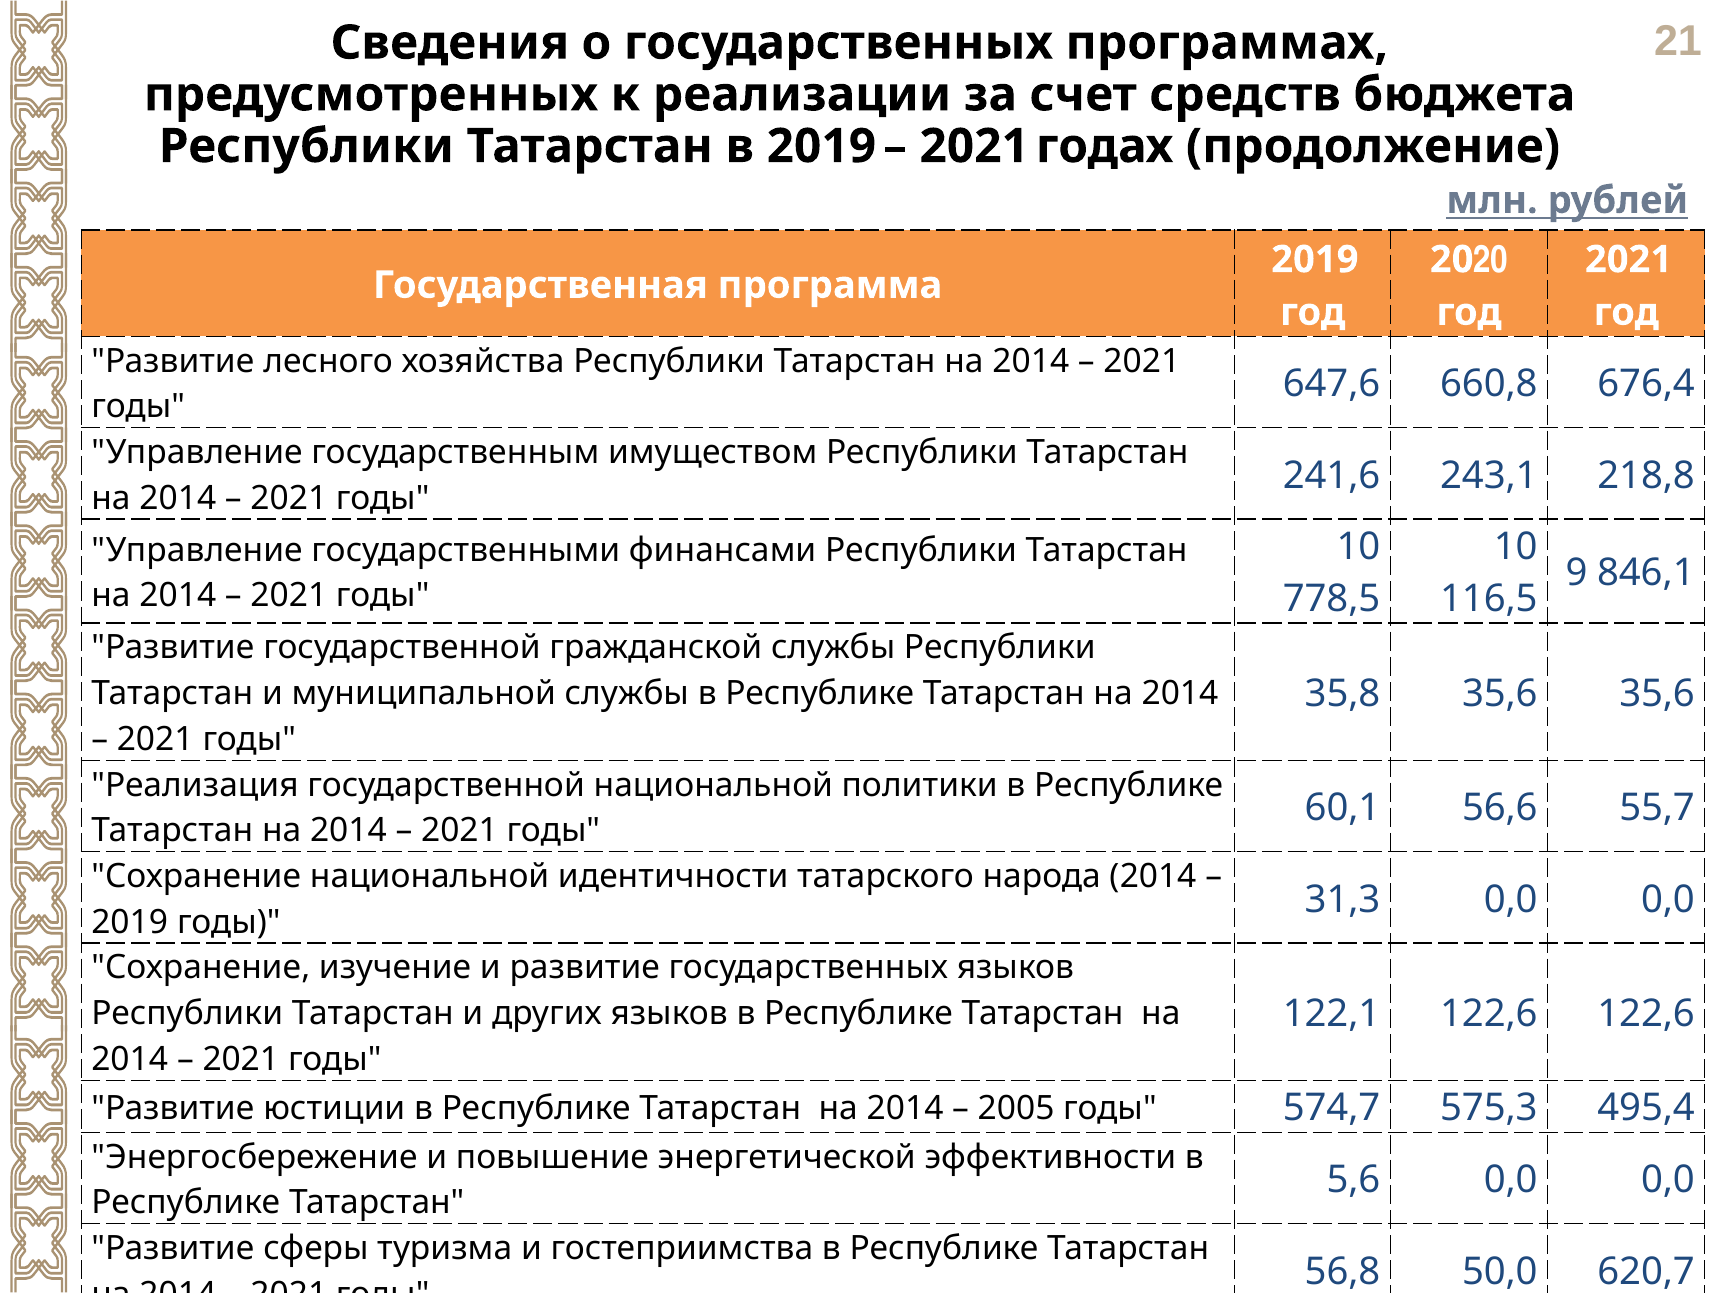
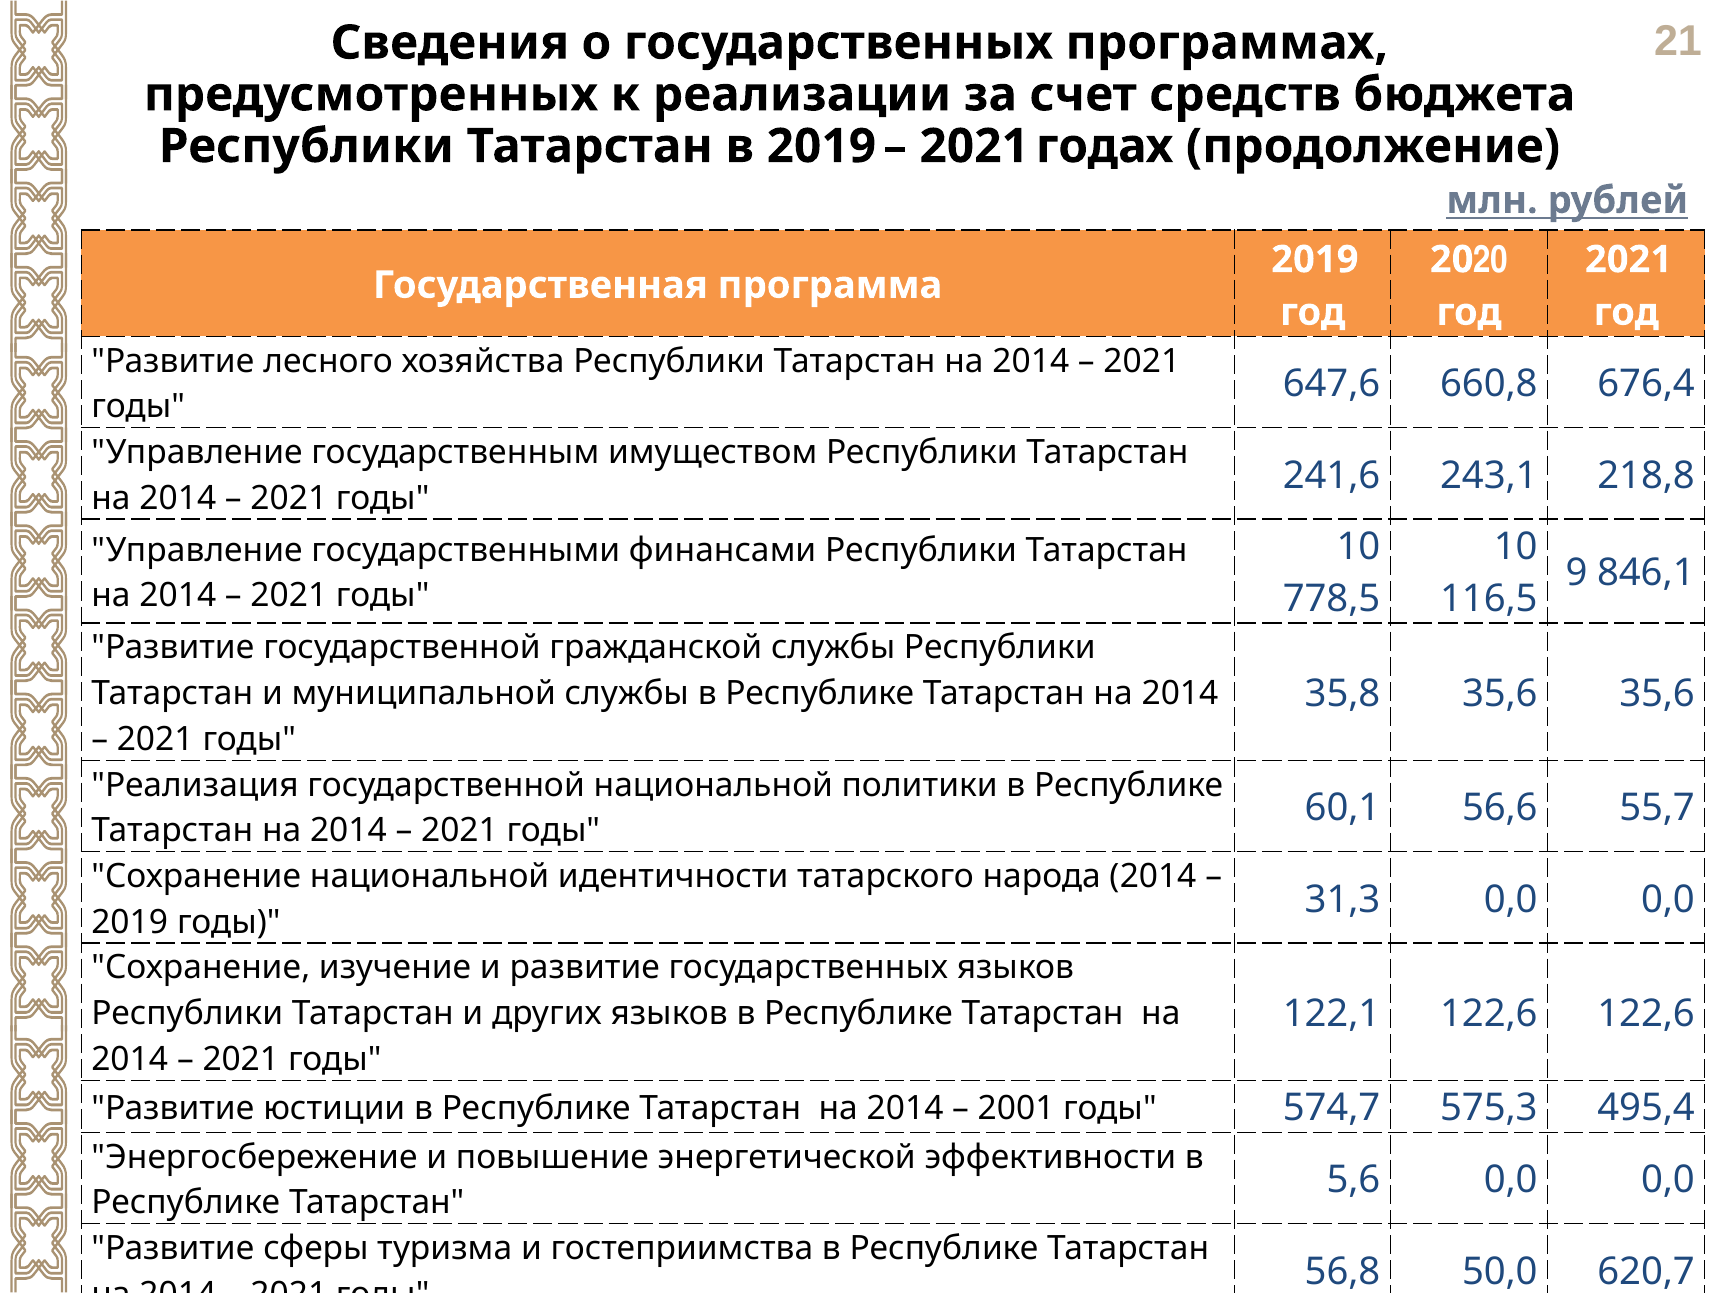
2005: 2005 -> 2001 (1016, 1108)
